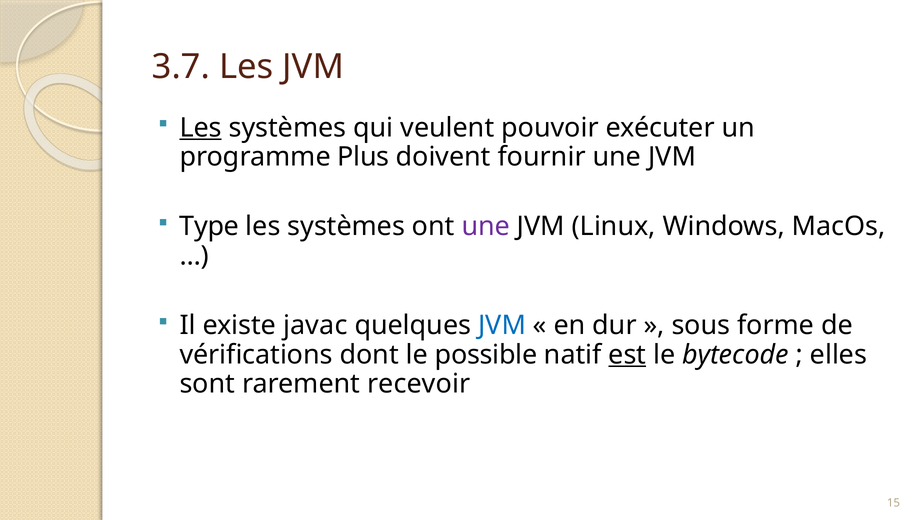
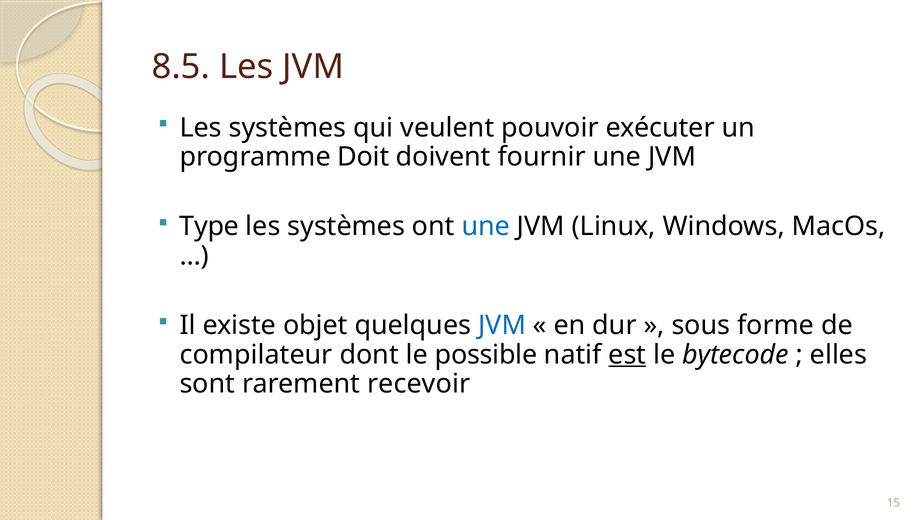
3.7: 3.7 -> 8.5 (181, 67)
Les underline: present -> none (201, 128)
Plus: Plus -> Doit (363, 157)
une colour: purple -> blue (486, 226)
javac: javac -> objet (315, 325)
vérifications: vérifications -> compilateur (256, 354)
